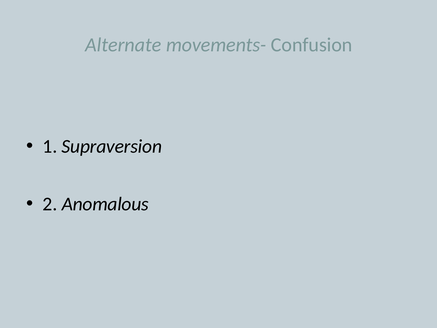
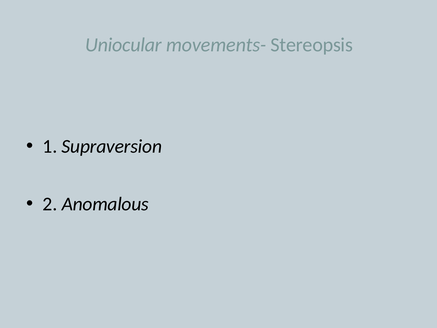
Alternate: Alternate -> Uniocular (123, 45)
Confusion: Confusion -> Stereopsis (312, 45)
